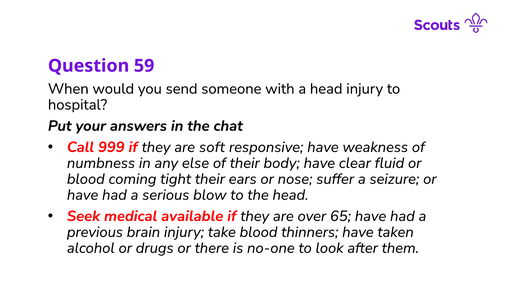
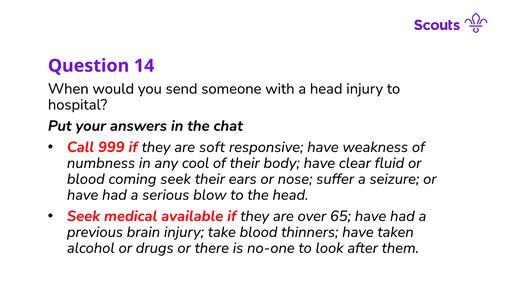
59: 59 -> 14 (144, 66)
else: else -> cool (196, 163)
coming tight: tight -> seek (176, 179)
